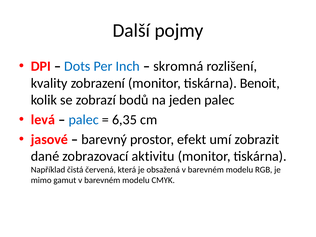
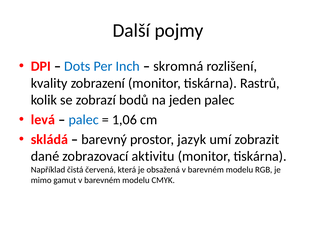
Benoit: Benoit -> Rastrů (260, 83)
6,35: 6,35 -> 1,06 (125, 120)
jasové: jasové -> skládá (49, 139)
efekt: efekt -> jazyk (192, 139)
